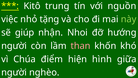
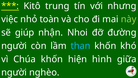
nguồn: nguồn -> nhưng (122, 6)
tặng: tặng -> toàn (49, 19)
hướng: hướng -> đường (122, 32)
than colour: pink -> light blue (80, 46)
Chúa điểm: điểm -> khốn (52, 59)
